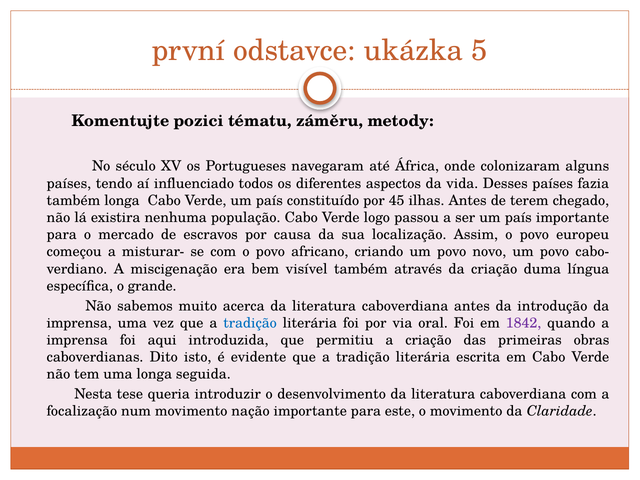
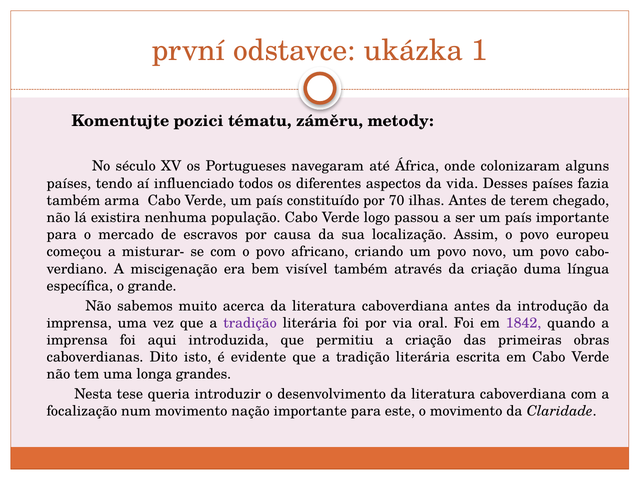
5: 5 -> 1 (479, 50)
também longa: longa -> arma (122, 201)
45: 45 -> 70 (397, 201)
tradição colour: blue -> purple (250, 323)
seguida: seguida -> grandes (203, 374)
